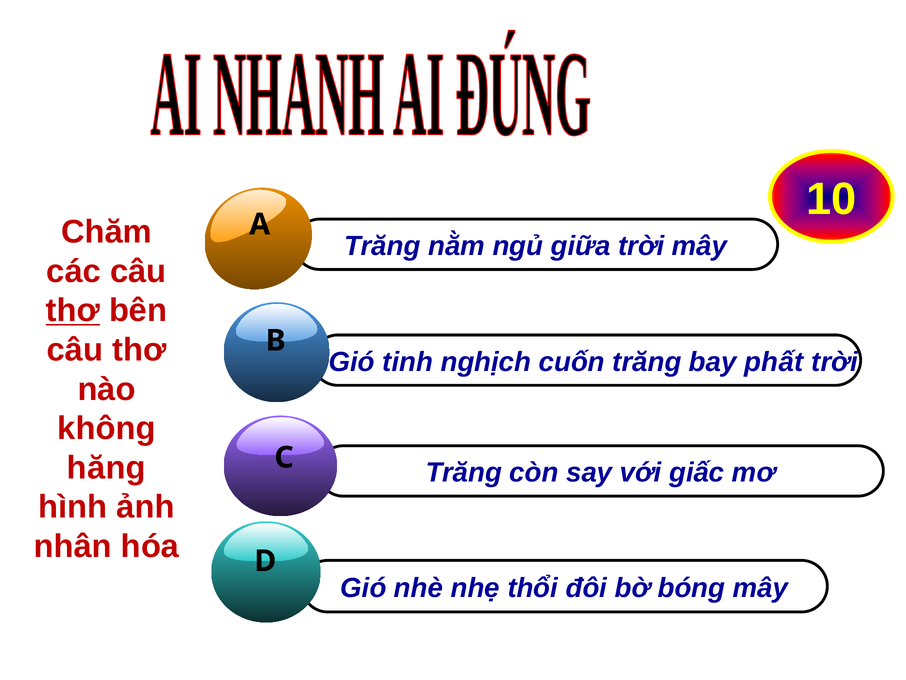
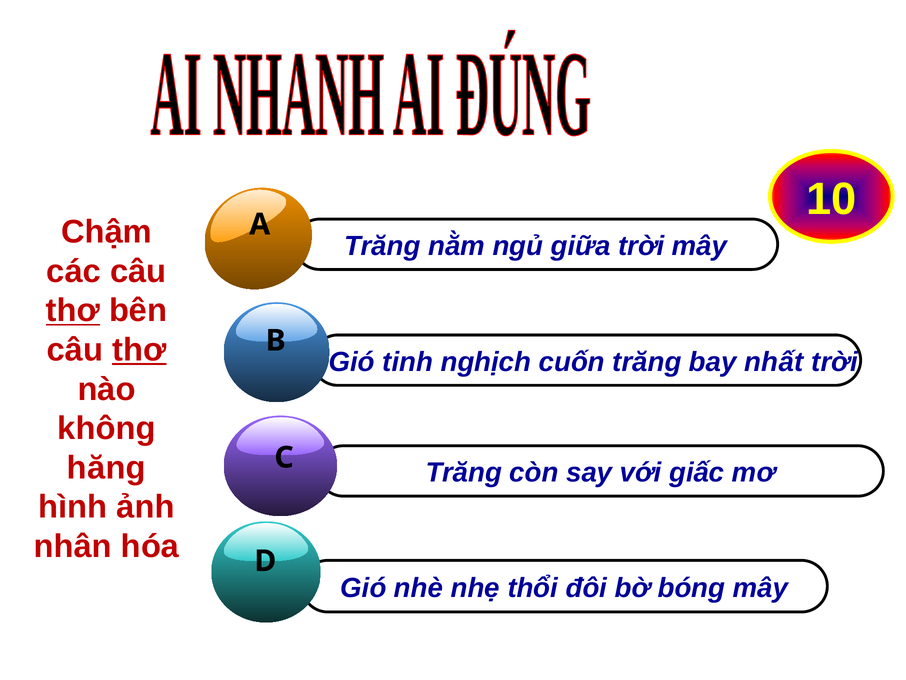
Chăm: Chăm -> Chậm (107, 232)
thơ underline: none -> present (139, 350)
phất: phất -> nhất (774, 362)
